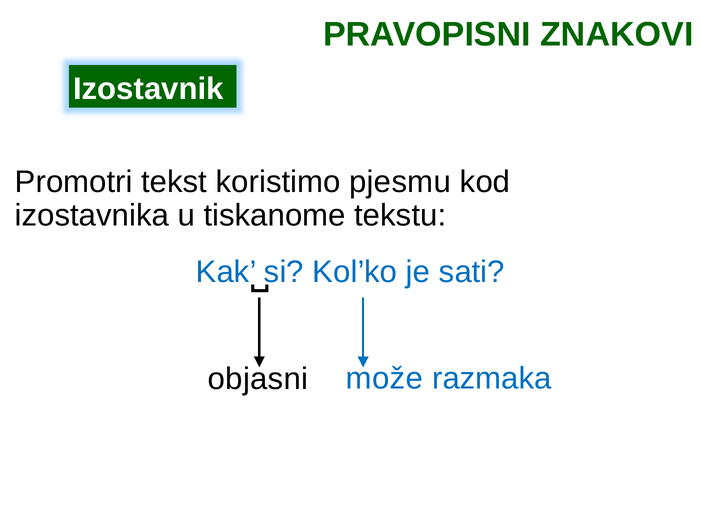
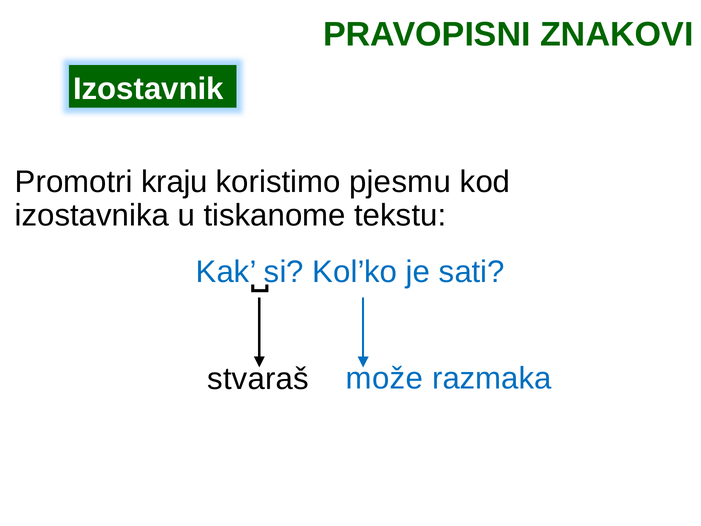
tekst: tekst -> kraju (174, 182)
objasni: objasni -> stvaraš (258, 379)
